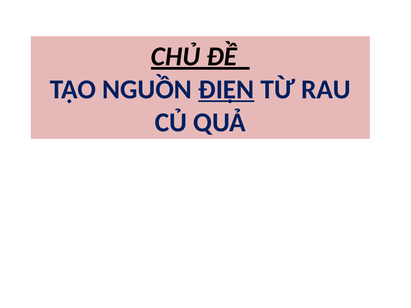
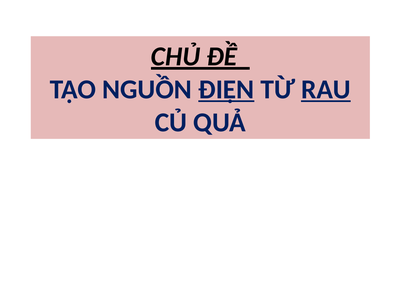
RAU underline: none -> present (326, 90)
